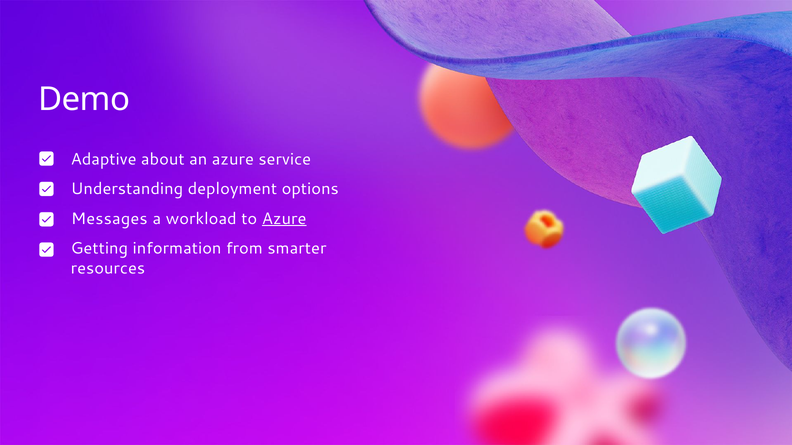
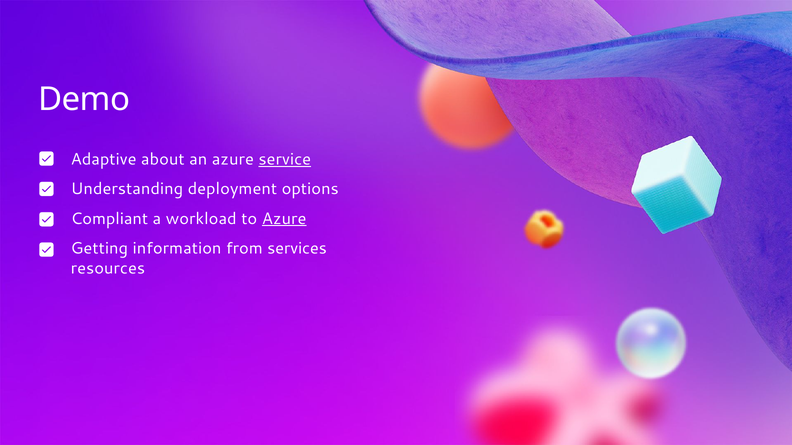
service underline: none -> present (285, 159)
Messages: Messages -> Compliant (109, 219)
smarter: smarter -> services (297, 249)
